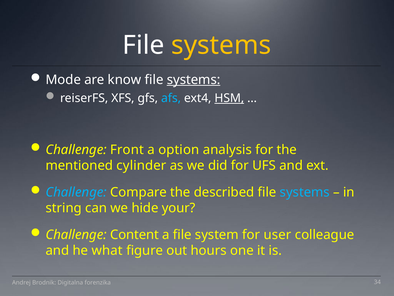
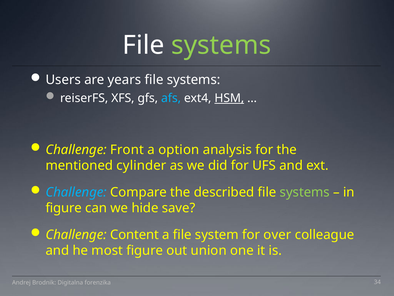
systems colour: yellow -> light green (221, 45)
Mode: Mode -> Users (63, 80)
know: know -> years (124, 80)
systems underline: present -> none (194, 80)
systems colour: light blue -> light green (305, 192)
string: string -> figure (64, 208)
your: your -> save (179, 208)
user: user -> over (277, 234)
what: what -> most (107, 250)
hours: hours -> union (209, 250)
